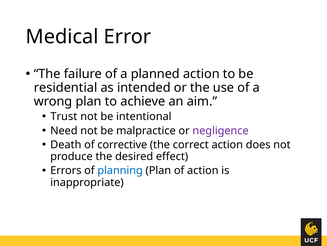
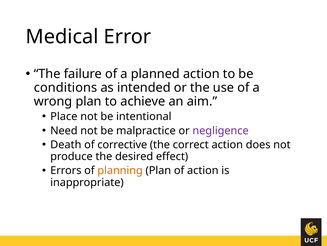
residential: residential -> conditions (66, 87)
Trust: Trust -> Place (64, 116)
planning colour: blue -> orange (120, 170)
